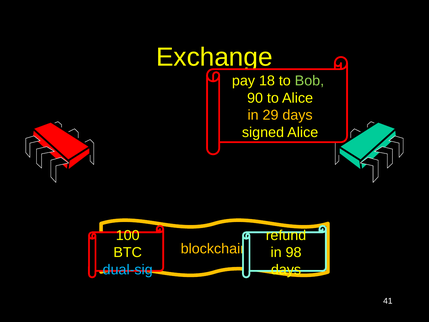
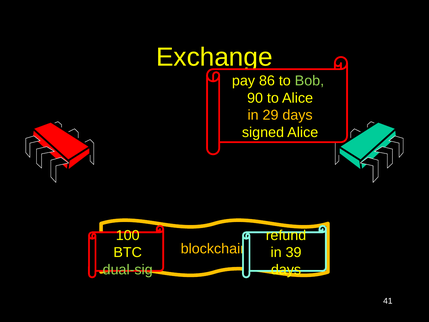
18: 18 -> 86 (267, 81)
98: 98 -> 39 (294, 252)
dual-sig colour: light blue -> light green (128, 270)
